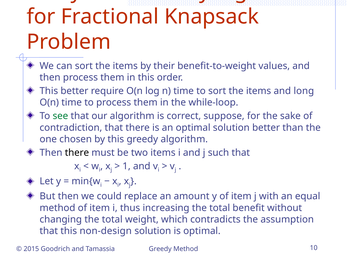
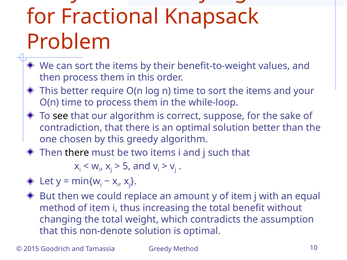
long: long -> your (304, 91)
see colour: green -> black (60, 116)
1: 1 -> 5 (127, 166)
non-design: non-design -> non-denote (106, 231)
